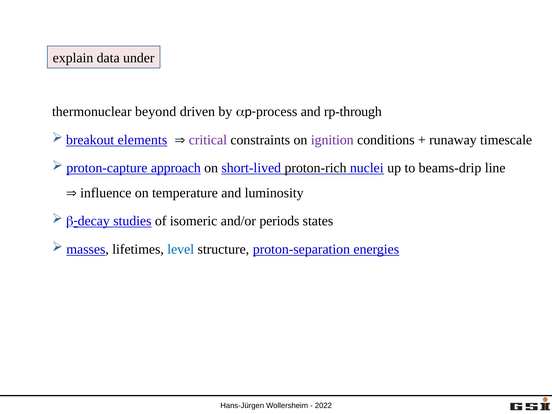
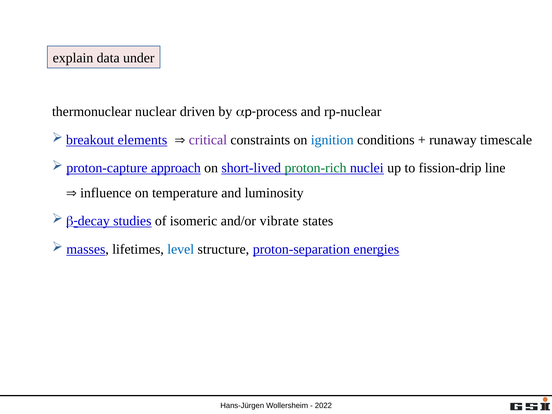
beyond: beyond -> nuclear (156, 112)
rp-through: rp-through -> rp-nuclear (353, 112)
ignition colour: purple -> blue (332, 140)
proton-rich colour: black -> green (316, 168)
beams-drip: beams-drip -> fission-drip (450, 168)
periods: periods -> vibrate (279, 221)
